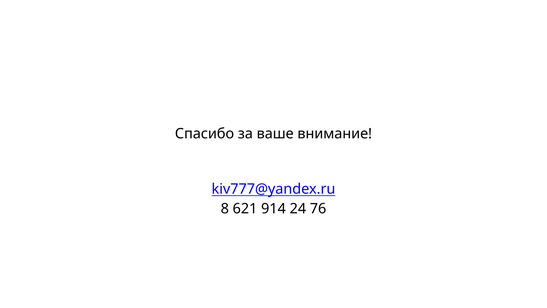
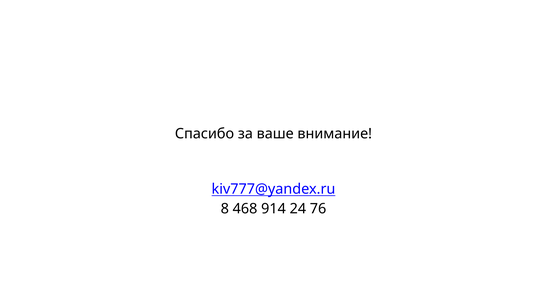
621: 621 -> 468 (245, 209)
